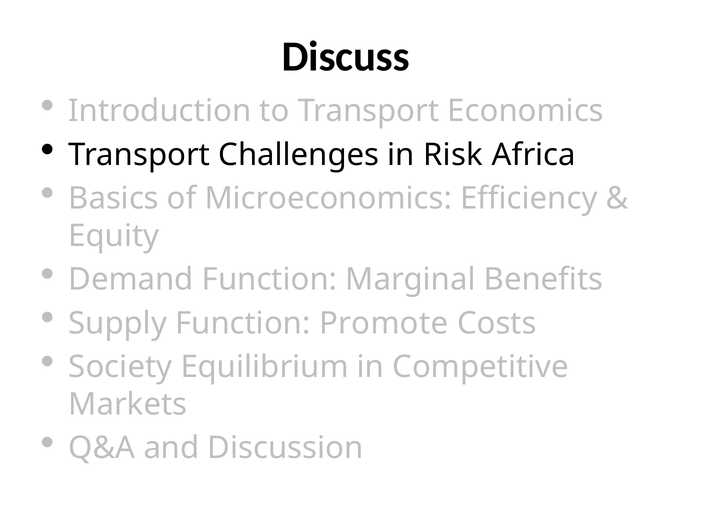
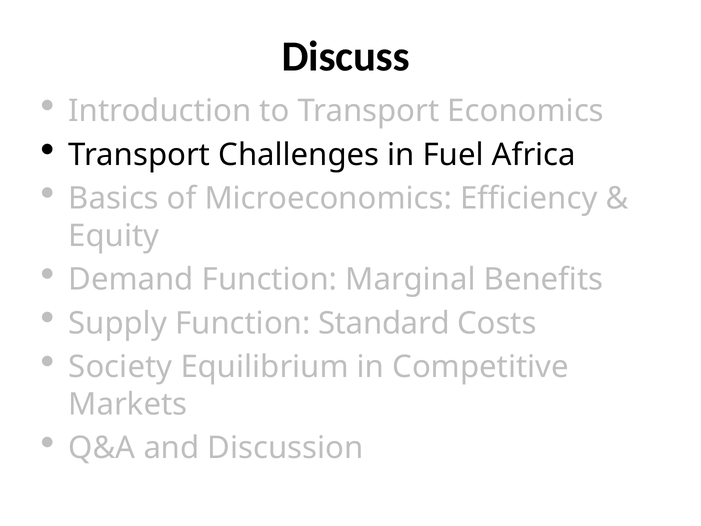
Risk: Risk -> Fuel (453, 155)
Promote: Promote -> Standard (384, 323)
